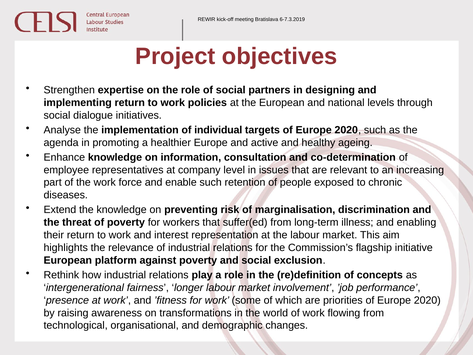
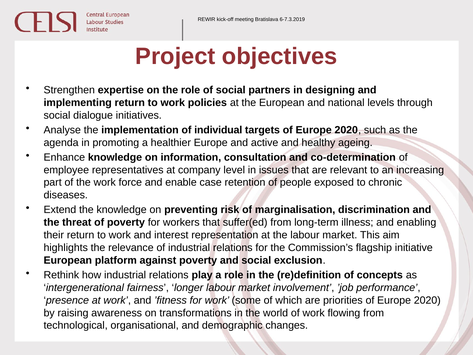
enable such: such -> case (211, 182)
